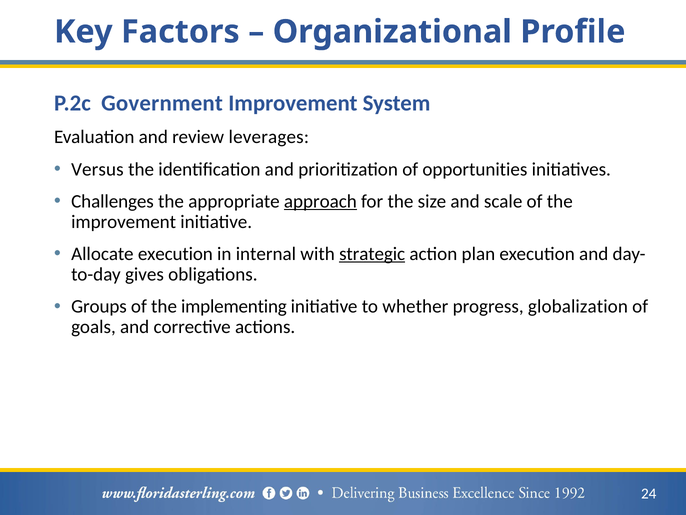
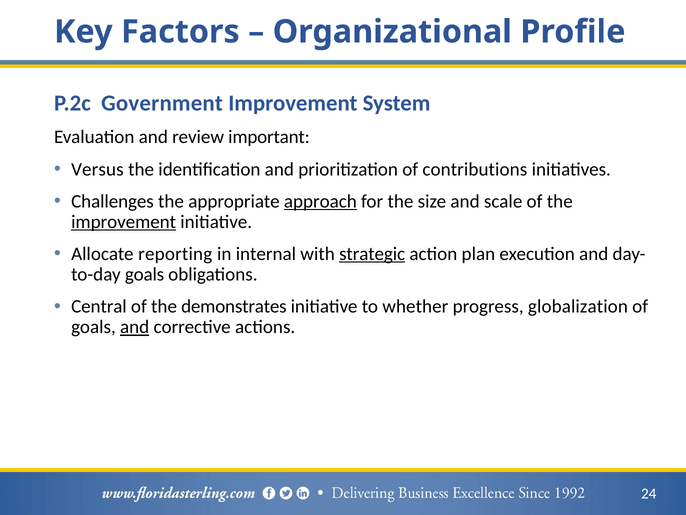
leverages: leverages -> important (269, 137)
opportunities: opportunities -> contributions (475, 169)
improvement underline: none -> present (124, 222)
Allocate execution: execution -> reporting (175, 254)
gives: gives -> goals (145, 274)
Groups: Groups -> Central (99, 306)
implementing: implementing -> demonstrates (234, 306)
and underline: none -> present (135, 327)
